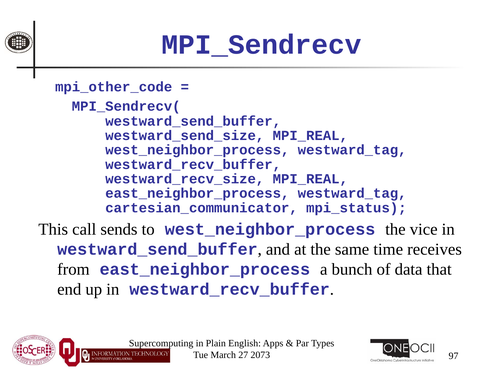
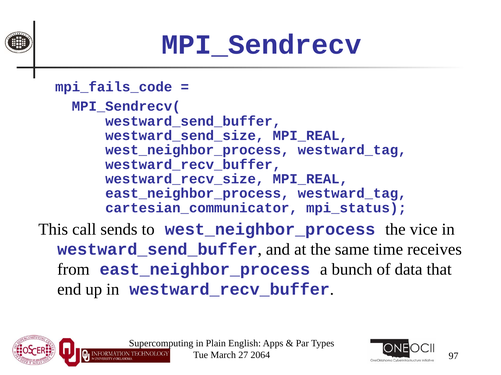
mpi_other_code: mpi_other_code -> mpi_fails_code (114, 87)
2073: 2073 -> 2064 (260, 356)
